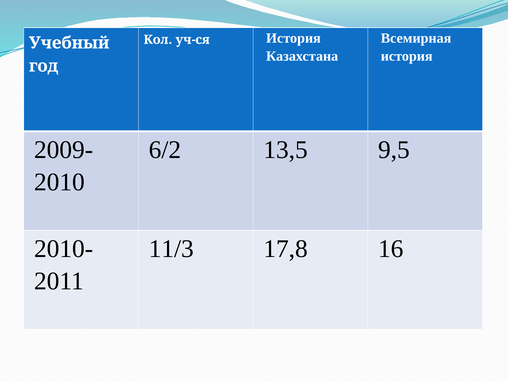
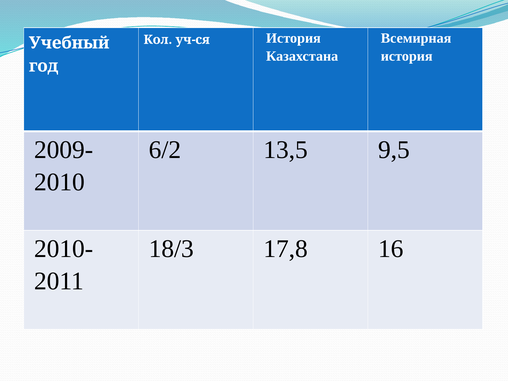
11/3: 11/3 -> 18/3 (171, 249)
